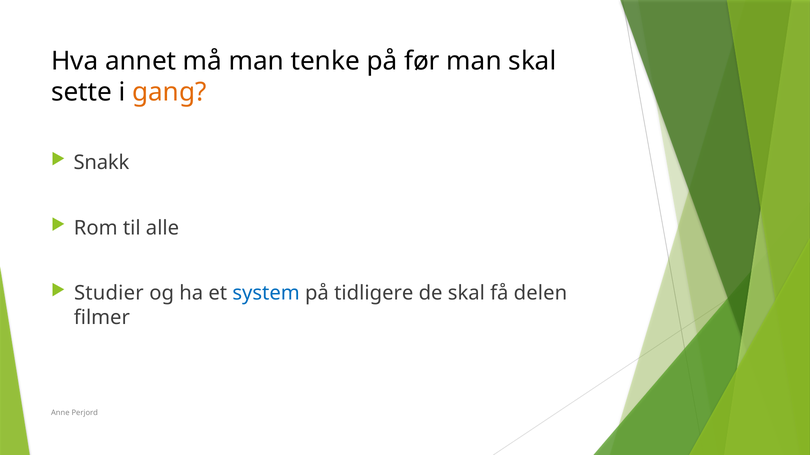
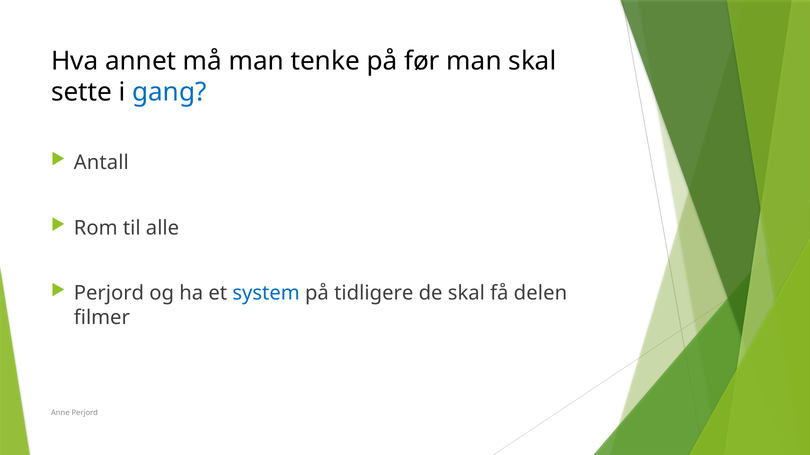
gang colour: orange -> blue (169, 92)
Snakk: Snakk -> Antall (101, 163)
Studier: Studier -> Perjord (109, 294)
